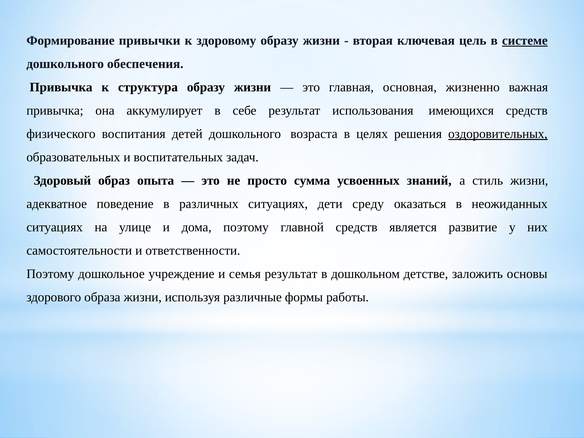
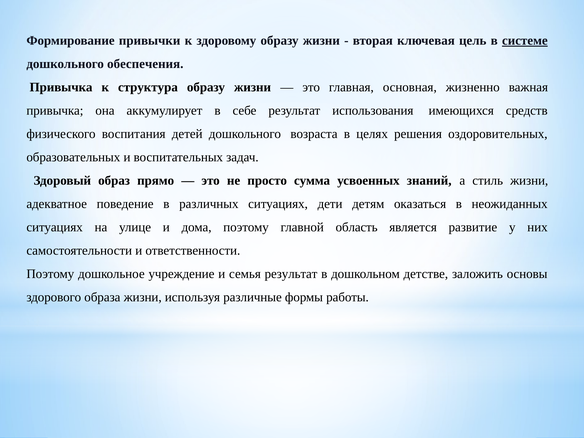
оздоровительных underline: present -> none (498, 134)
опыта: опыта -> прямо (156, 181)
среду: среду -> детям (368, 204)
главной средств: средств -> область (357, 227)
